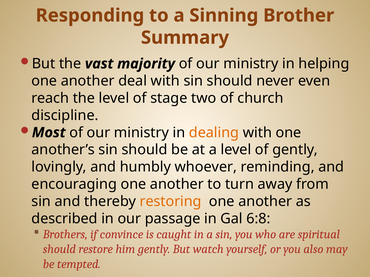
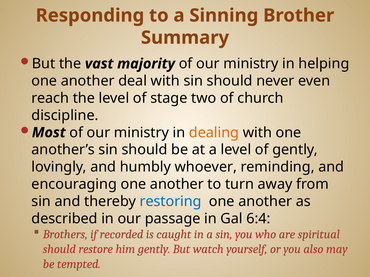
restoring colour: orange -> blue (171, 202)
6:8: 6:8 -> 6:4 (258, 219)
convince: convince -> recorded (122, 235)
